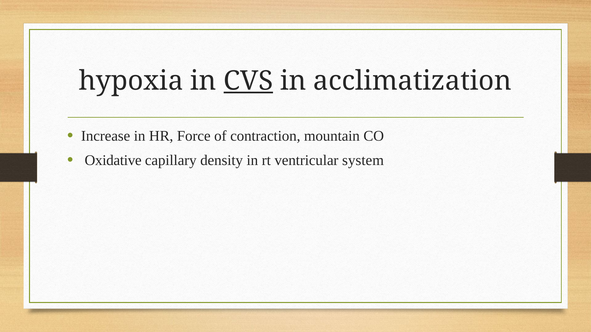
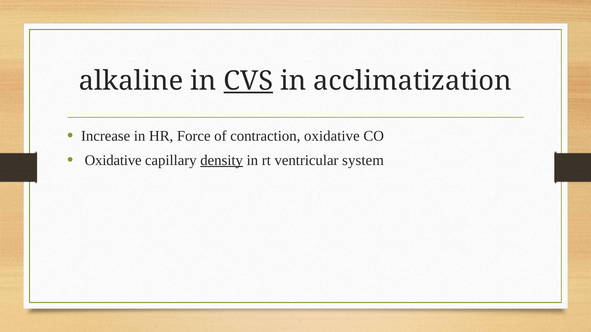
hypoxia: hypoxia -> alkaline (131, 81)
contraction mountain: mountain -> oxidative (332, 136)
density underline: none -> present (222, 160)
